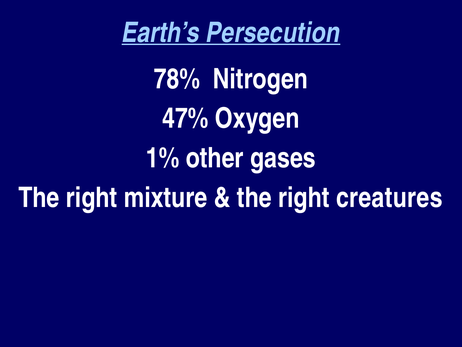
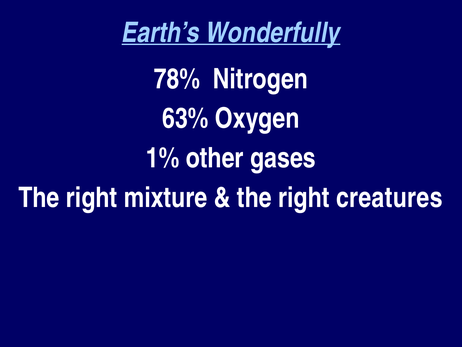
Persecution: Persecution -> Wonderfully (273, 33)
47%: 47% -> 63% (185, 118)
